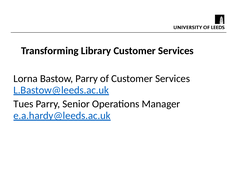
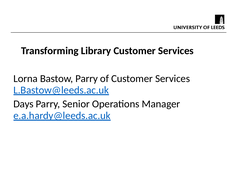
Tues: Tues -> Days (23, 104)
